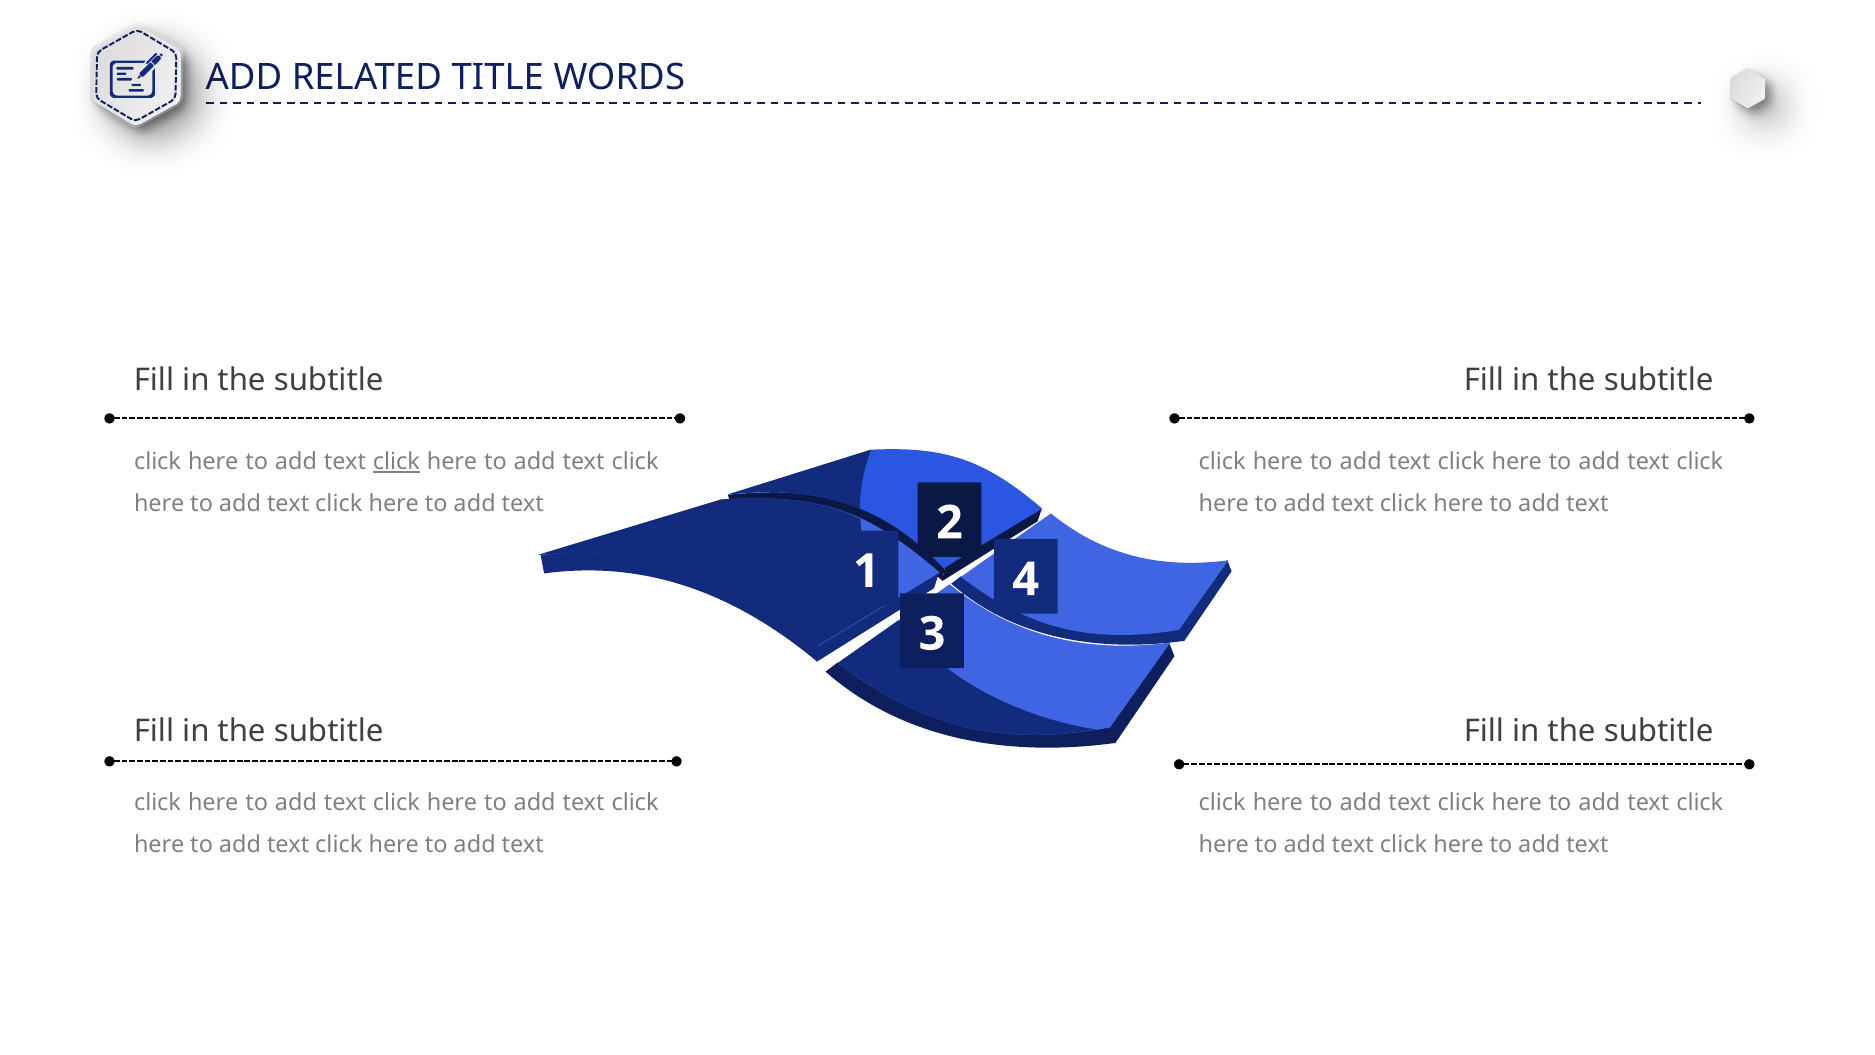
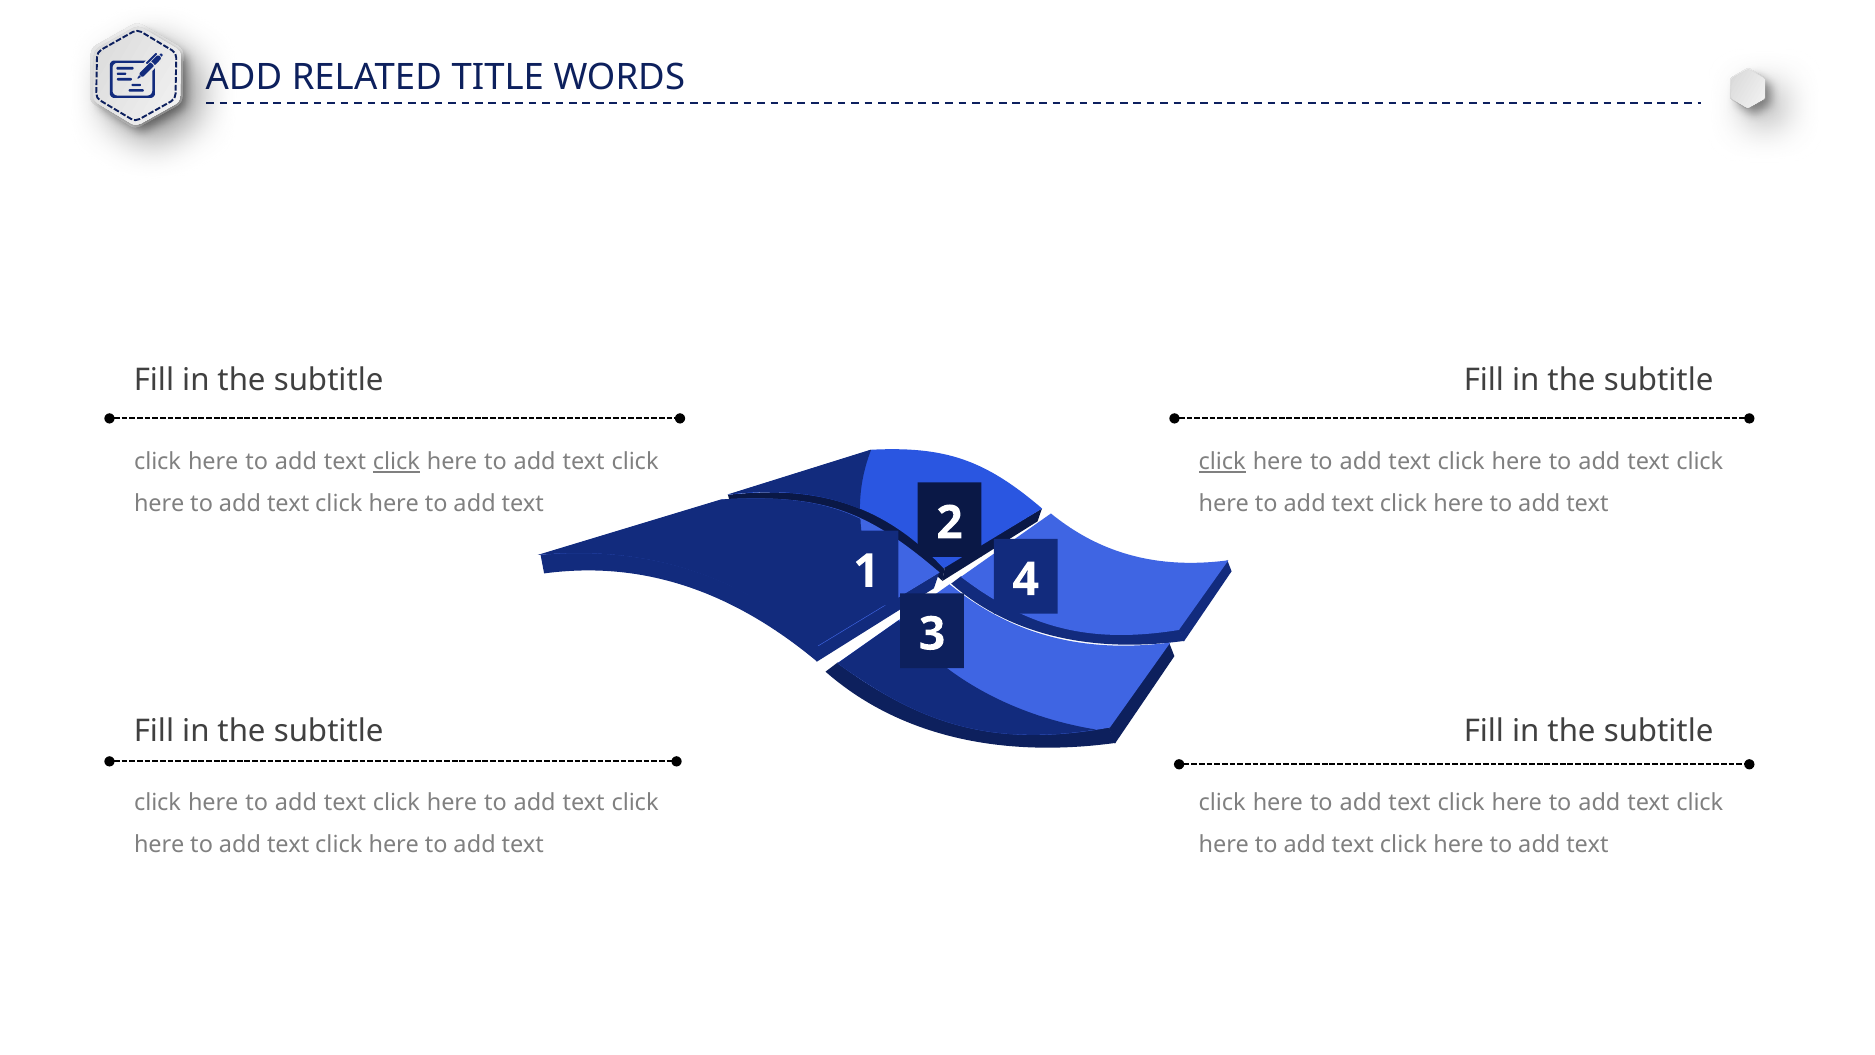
click underline: none -> present (1222, 462)
